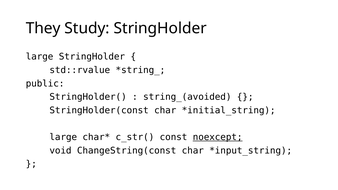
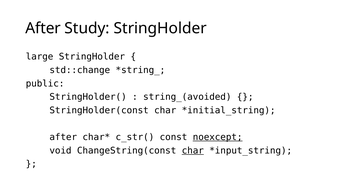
They: They -> After (43, 28)
std::rvalue: std::rvalue -> std::change (80, 70)
large: large -> after (63, 137)
char underline: none -> present (193, 151)
